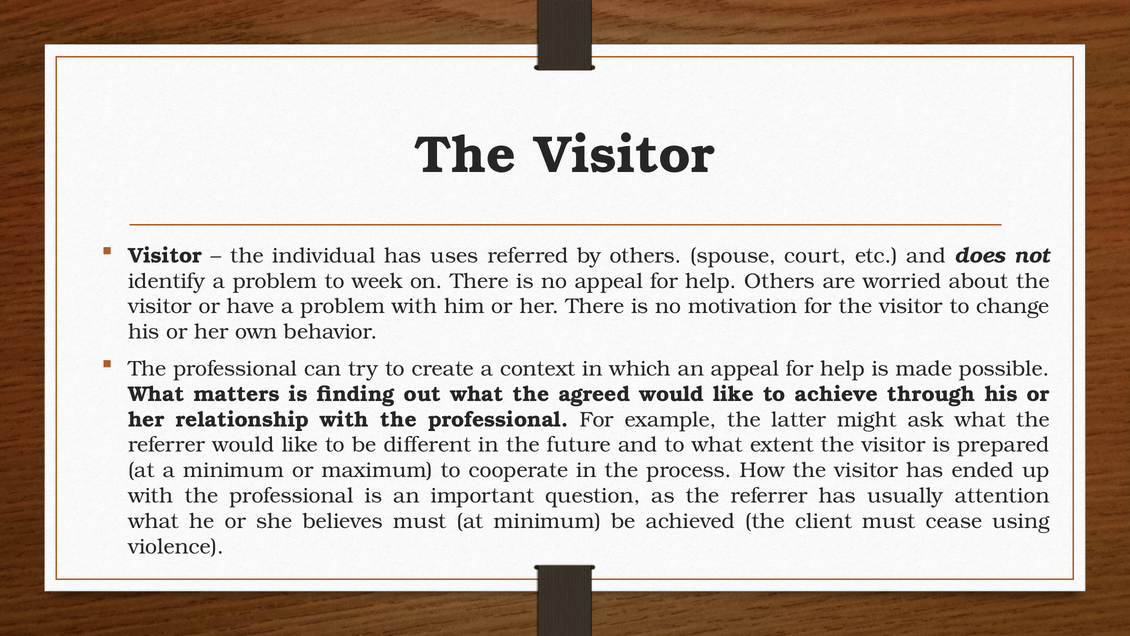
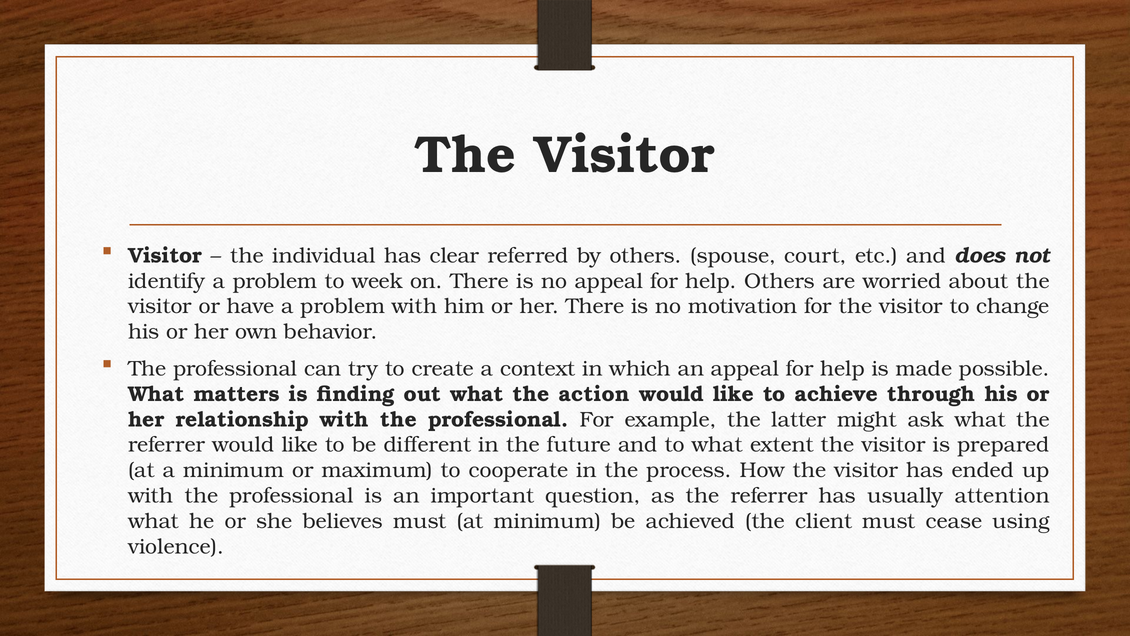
uses: uses -> clear (455, 255)
agreed: agreed -> action (594, 394)
